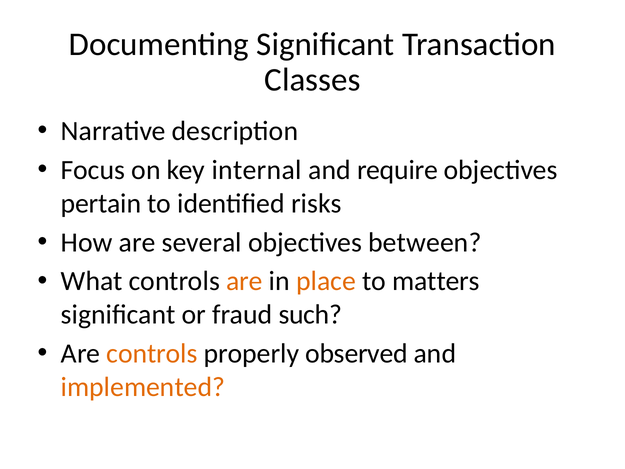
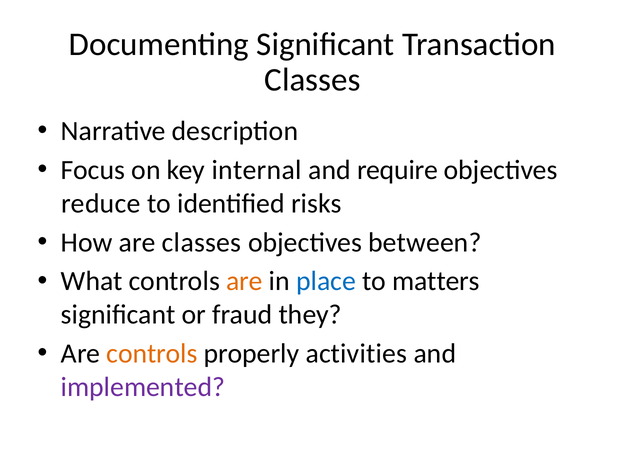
pertain: pertain -> reduce (101, 203)
are several: several -> classes (202, 242)
place colour: orange -> blue (326, 281)
such: such -> they (310, 315)
observed: observed -> activities (356, 353)
implemented colour: orange -> purple (143, 387)
